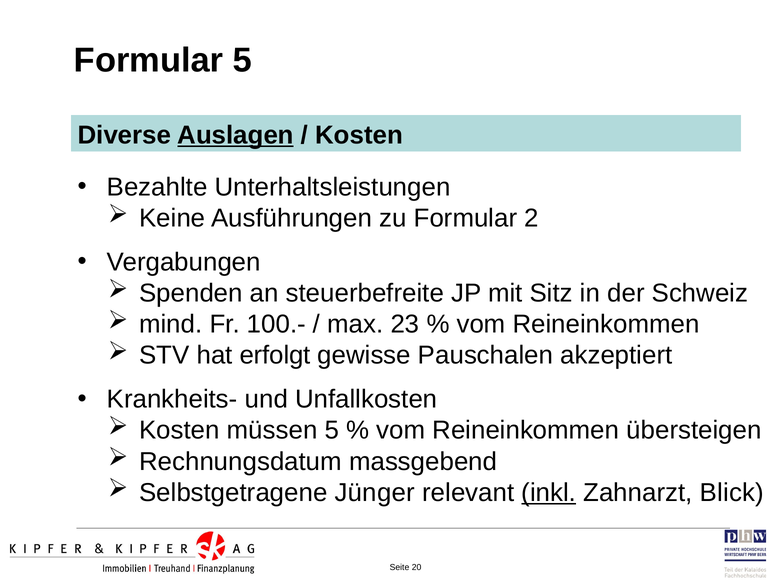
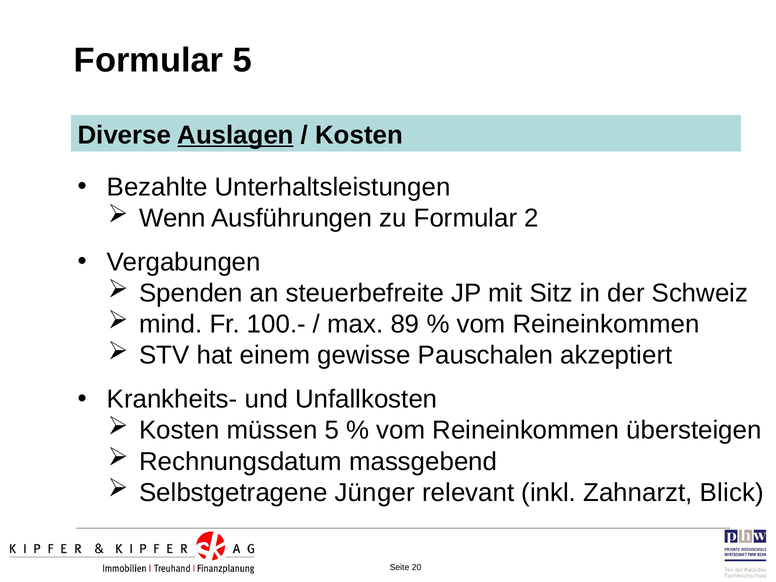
Keine: Keine -> Wenn (172, 218)
23: 23 -> 89 (405, 324)
erfolgt: erfolgt -> einem (275, 355)
inkl underline: present -> none (549, 493)
